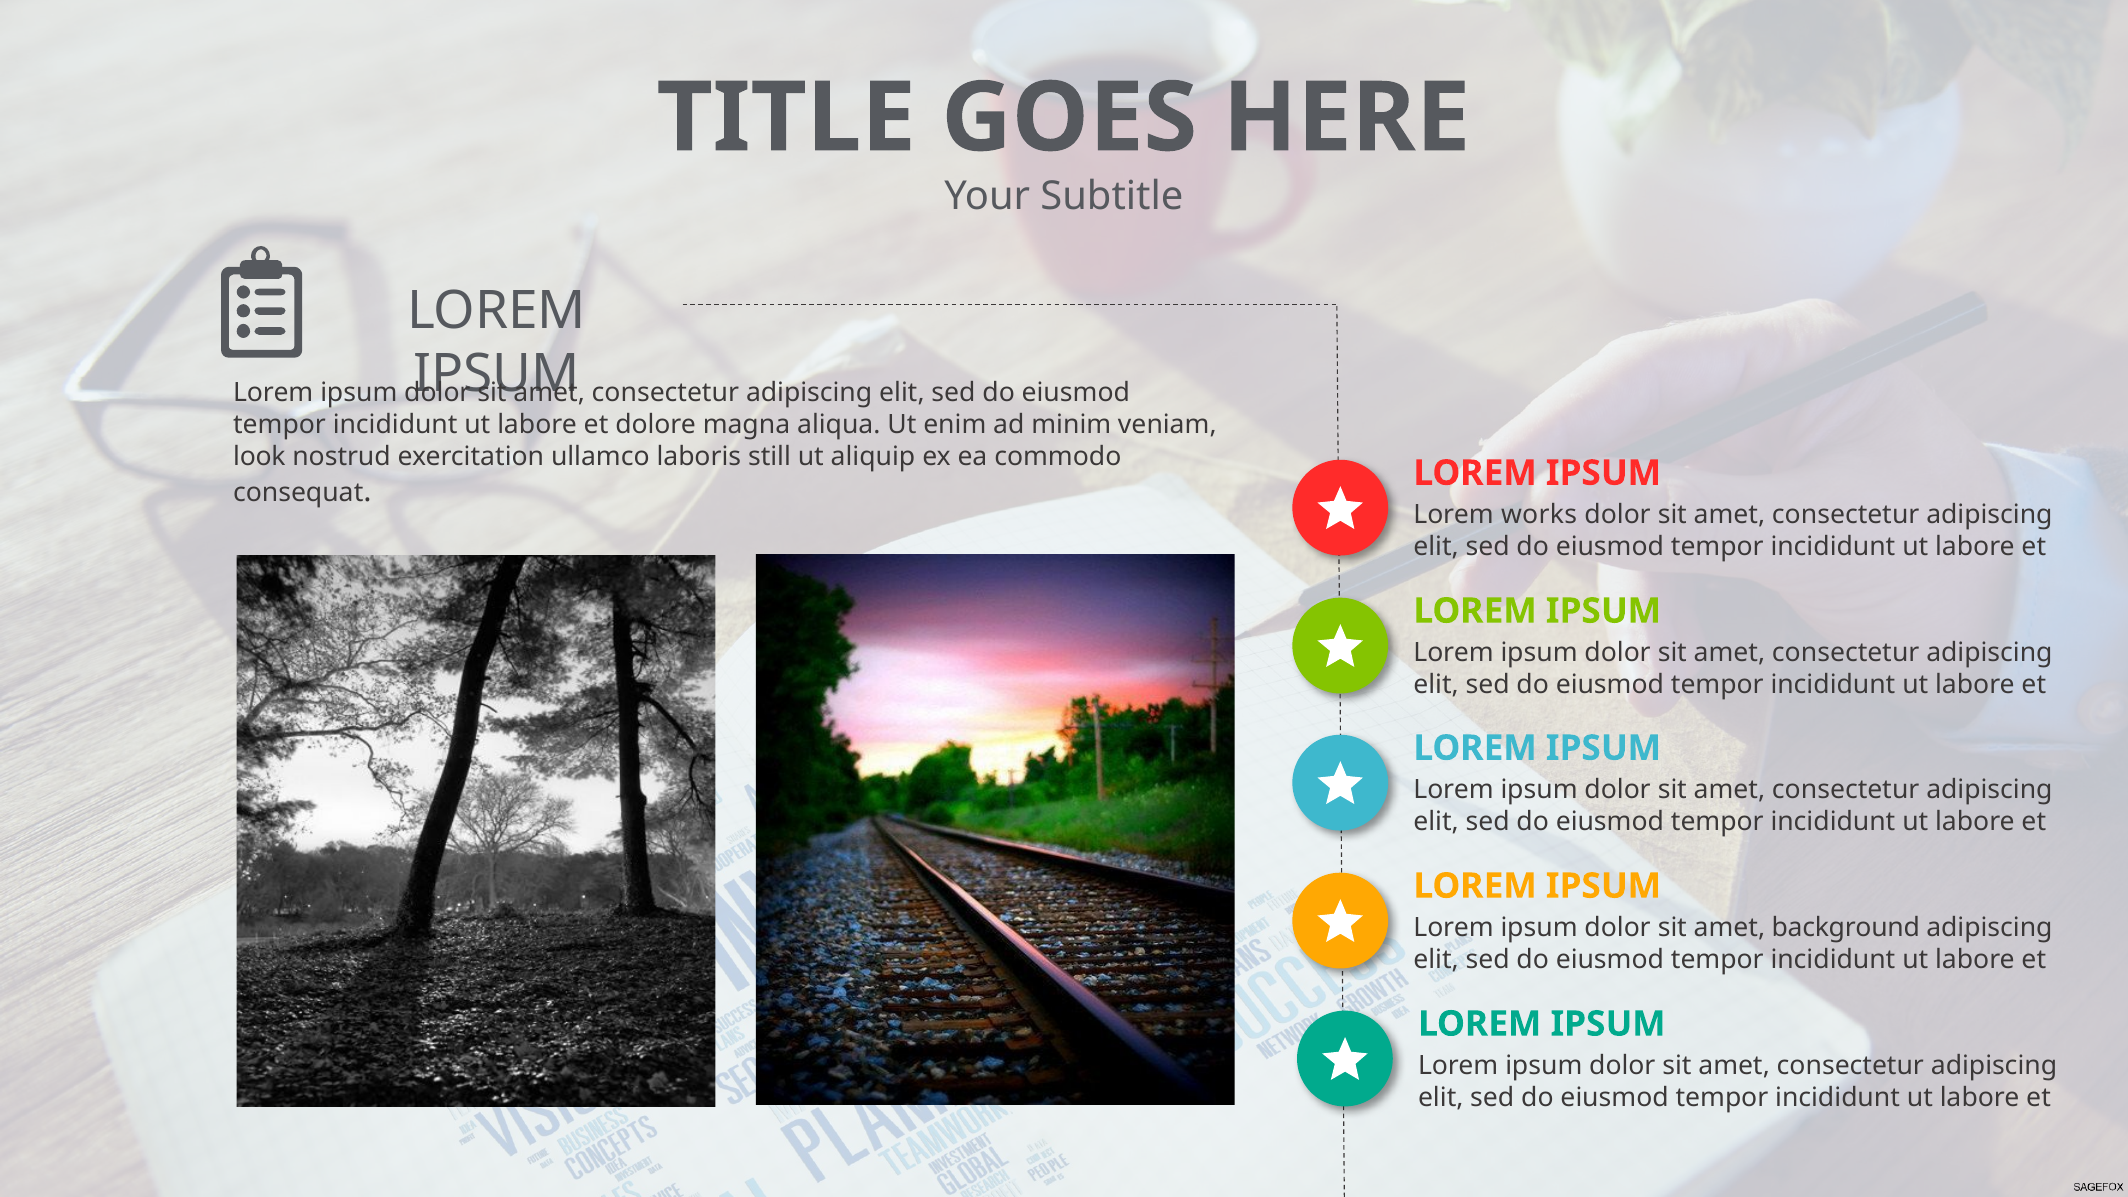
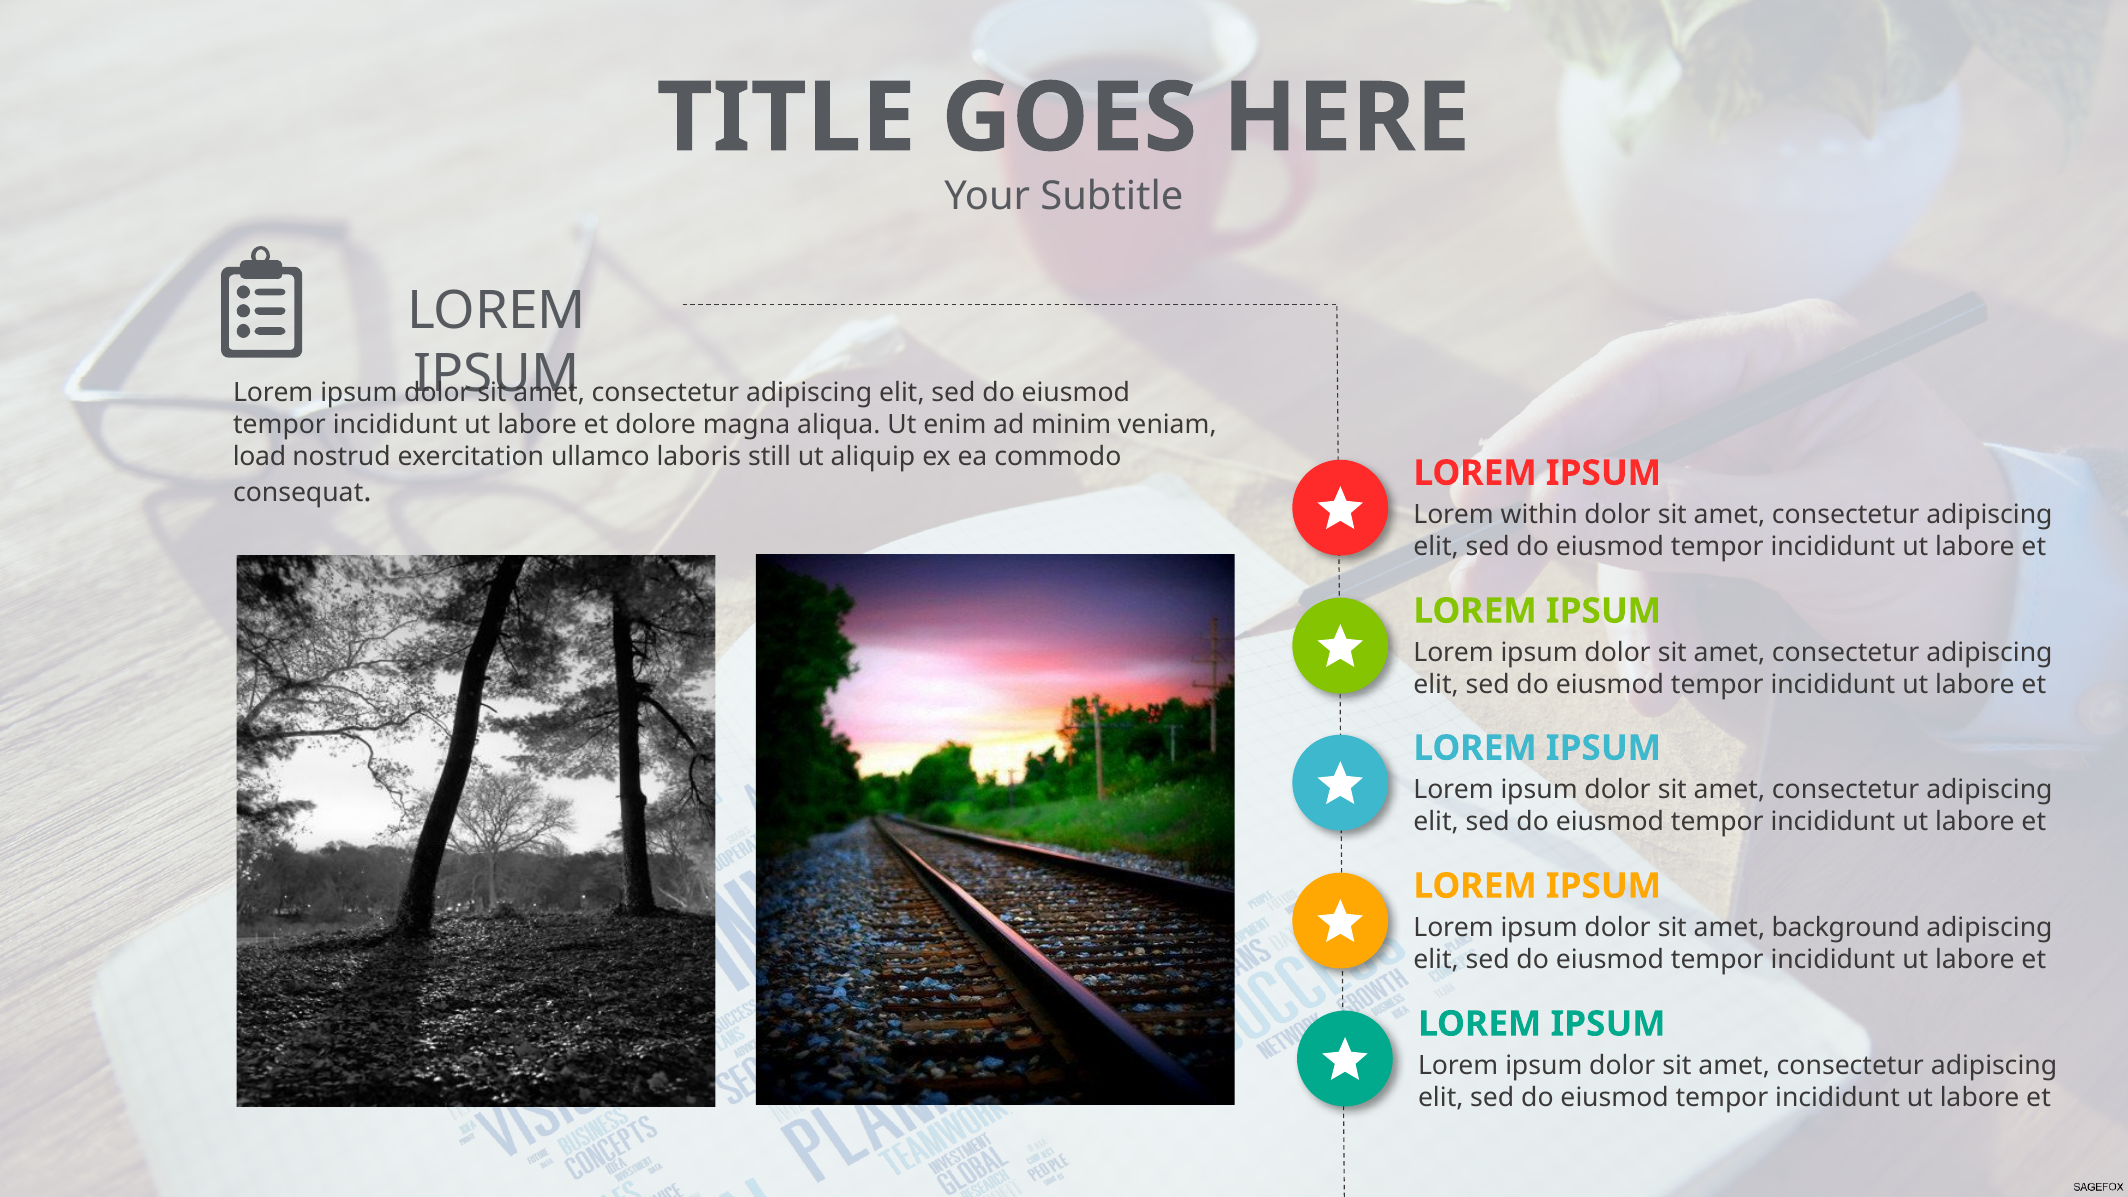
look: look -> load (259, 457)
works: works -> within (1539, 515)
